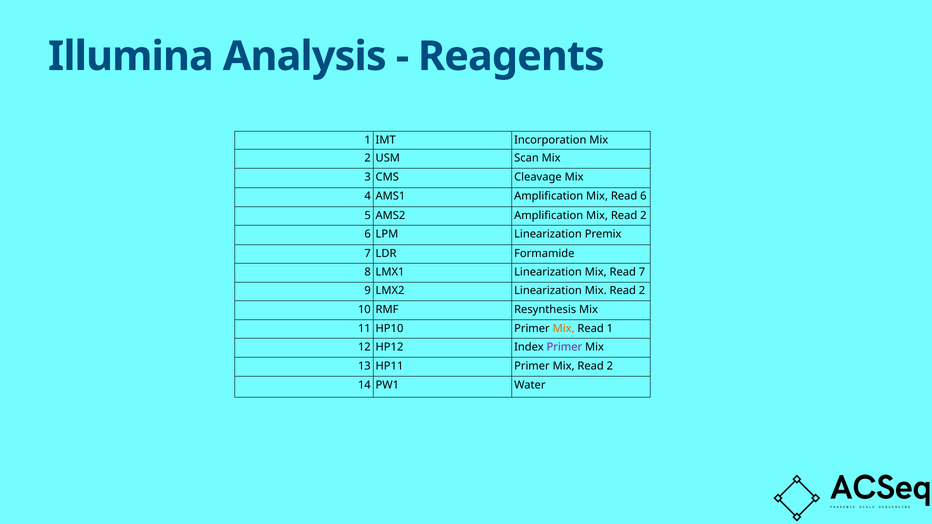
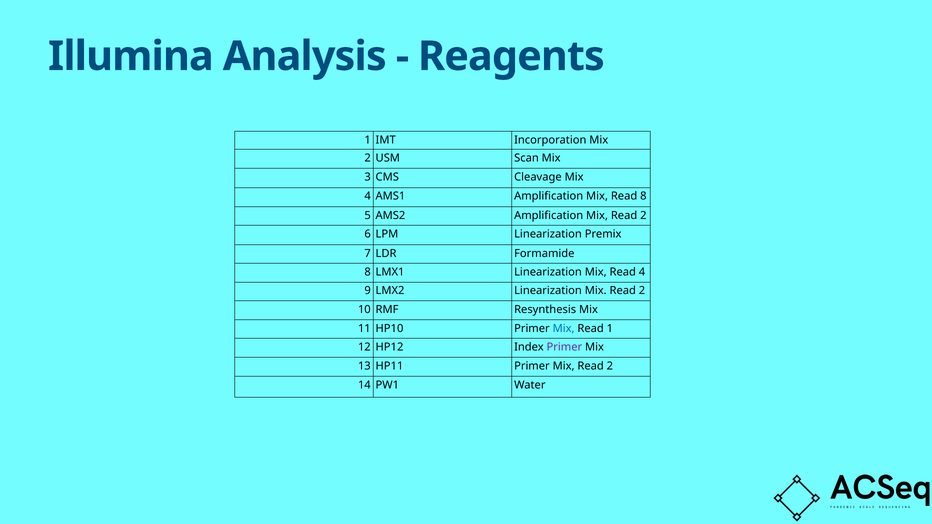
Read 6: 6 -> 8 (643, 196)
Read 7: 7 -> 4 (642, 272)
Mix colour: orange -> blue (564, 329)
